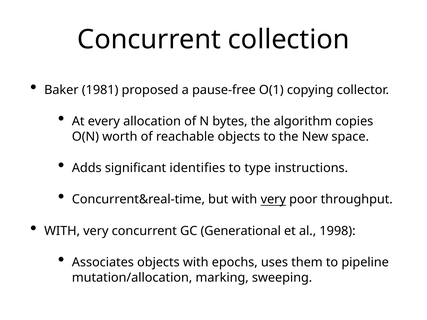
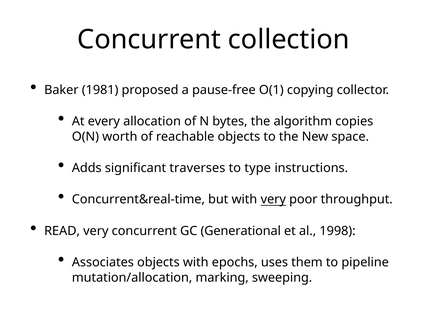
identifies: identifies -> traverses (197, 168)
WITH: WITH -> READ (62, 231)
